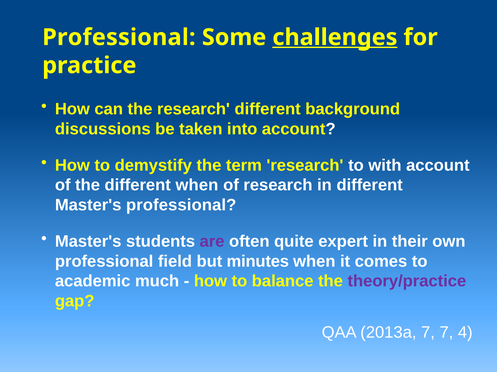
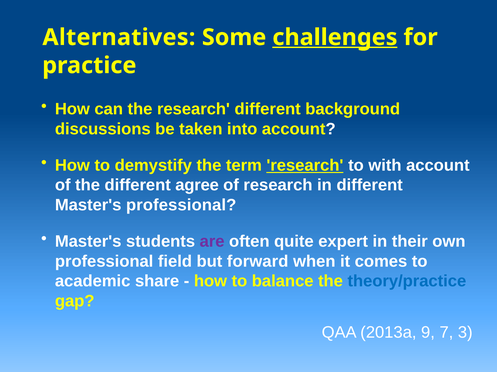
Professional: Professional -> Alternatives (119, 37)
research underline: none -> present (305, 166)
different when: when -> agree (197, 186)
minutes: minutes -> forward (258, 262)
much: much -> share (157, 282)
theory/practice colour: purple -> blue (407, 282)
2013a 7: 7 -> 9 (428, 333)
4: 4 -> 3 (465, 333)
